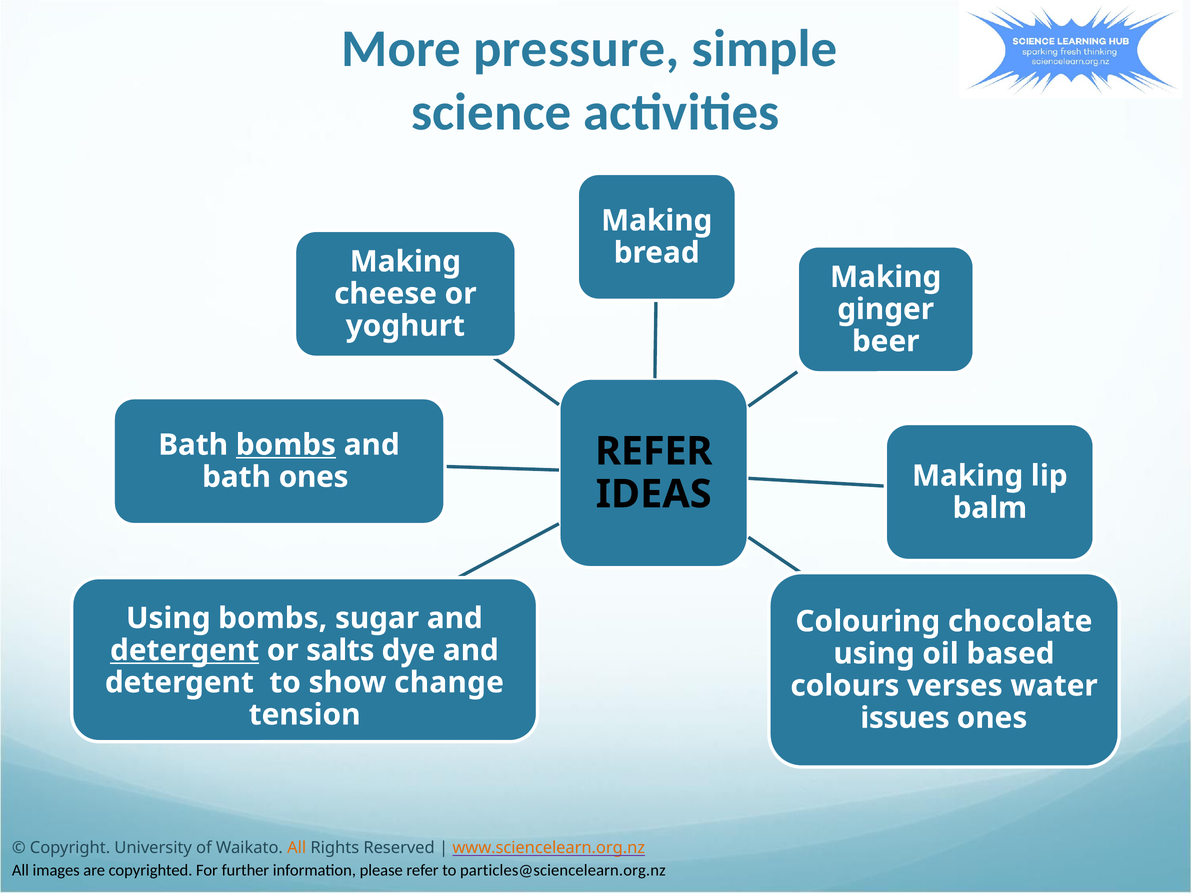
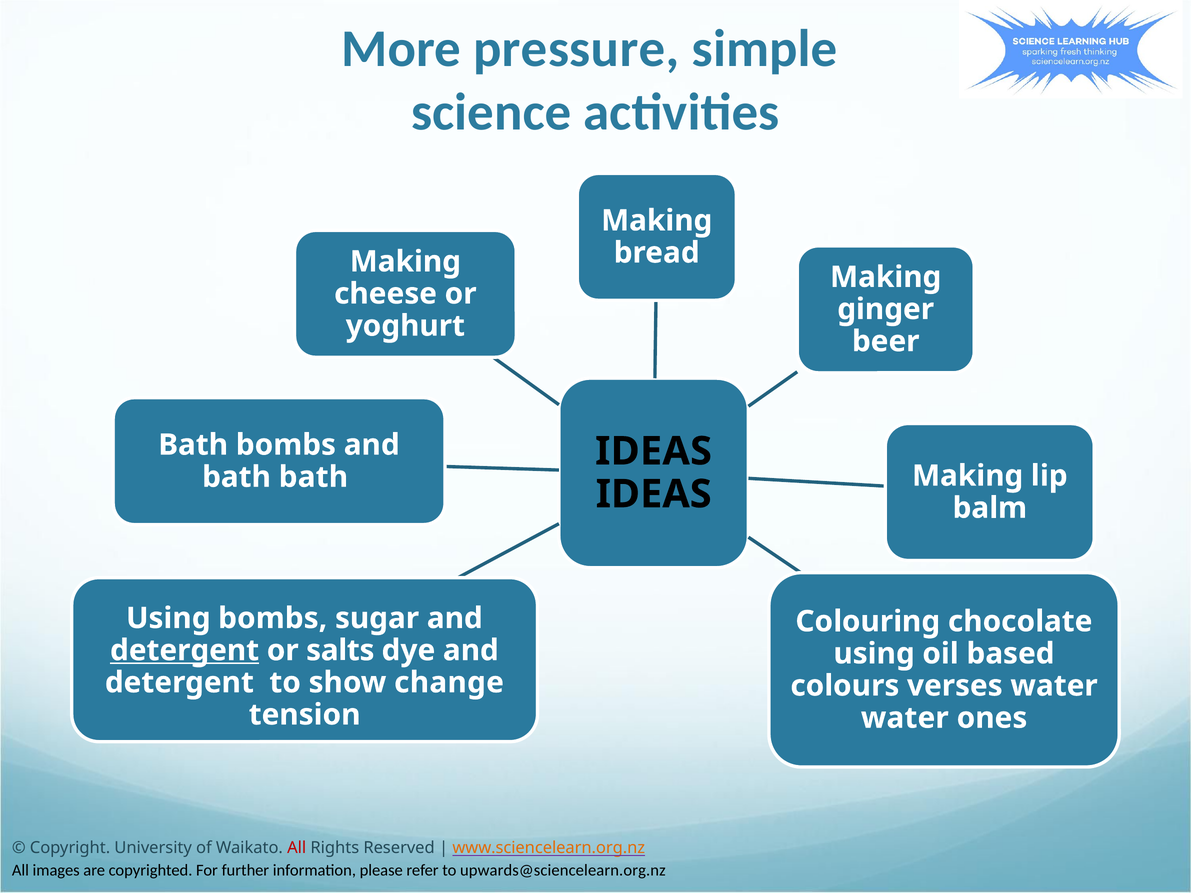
bombs underline: present -> none (286, 445)
REFER: REFER -> IDEAS (653, 451)
bath ones: ones -> bath (313, 477)
issues: issues -> water (905, 718)
All colour: orange -> red (297, 848)
particles@sciencelearn.org.nz: particles@sciencelearn.org.nz -> upwards@sciencelearn.org.nz (563, 871)
